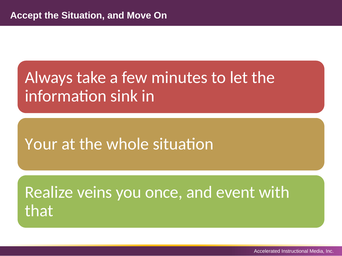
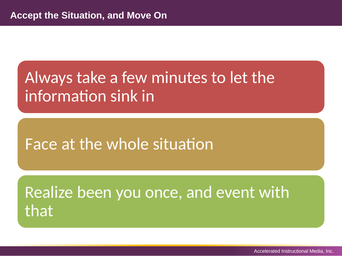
Your: Your -> Face (41, 144)
veins: veins -> been (95, 193)
